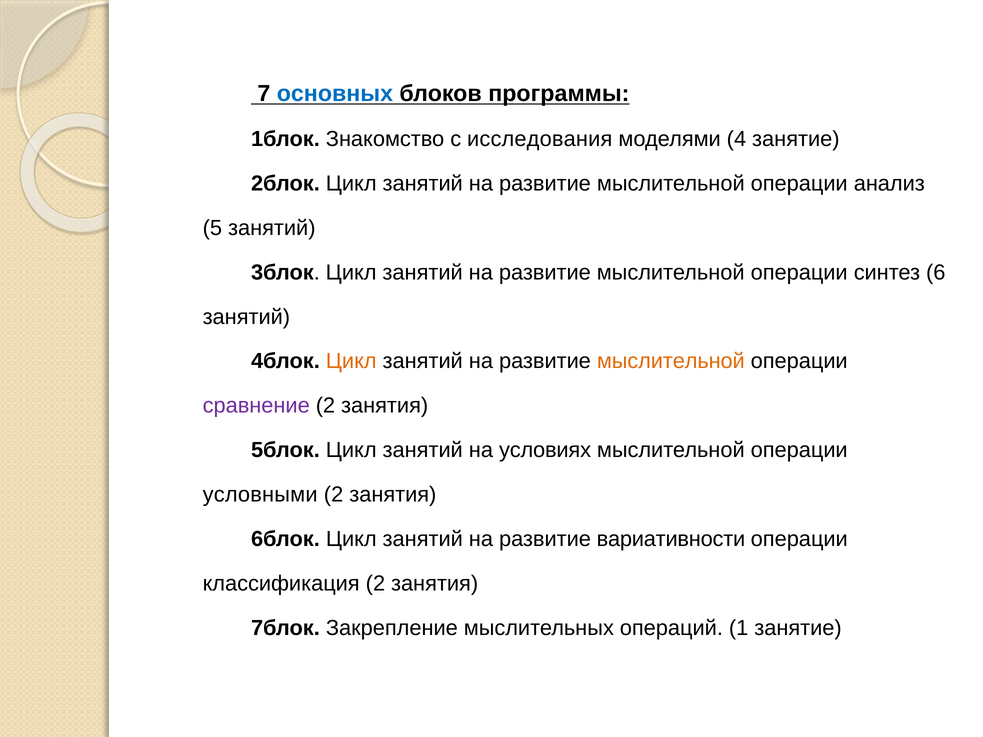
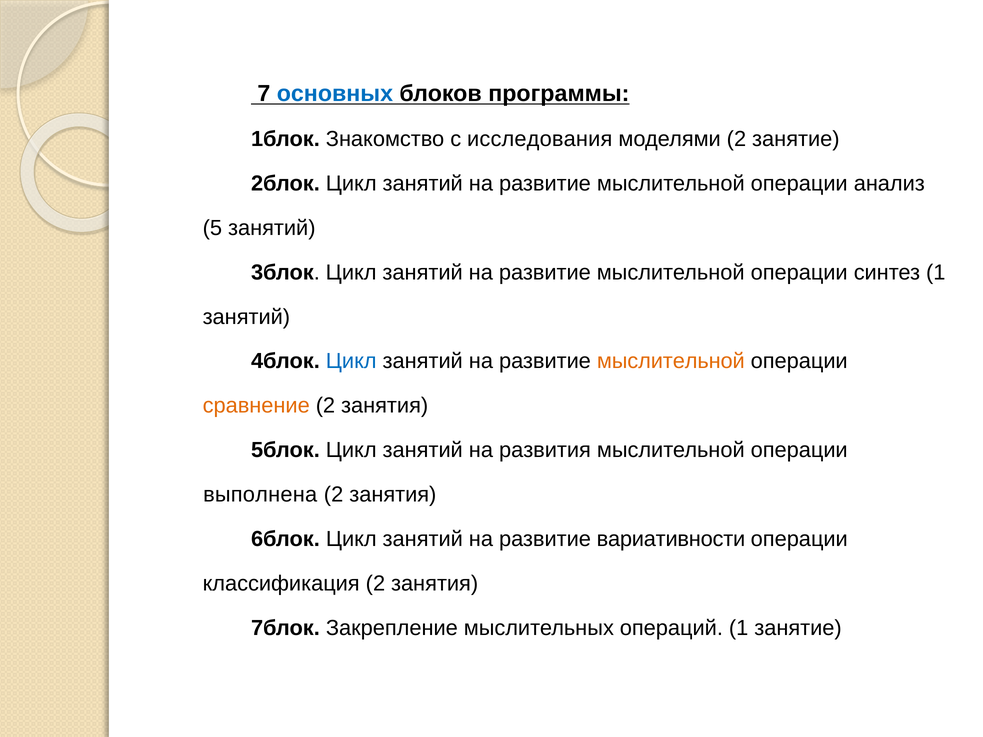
моделями 4: 4 -> 2 (736, 139)
синтез 6: 6 -> 1 (936, 272)
Цикл colour: orange -> blue (351, 361)
сравнение colour: purple -> orange (256, 406)
условиях: условиях -> развития (545, 450)
условными: условными -> выполнена (260, 495)
